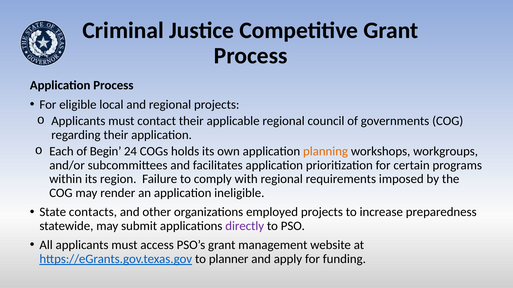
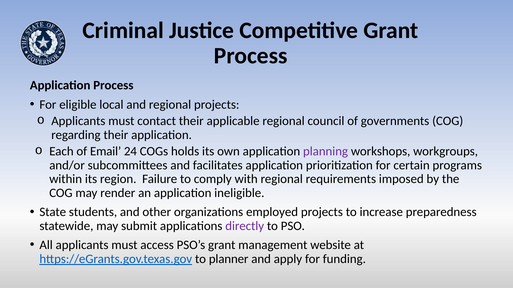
Begin: Begin -> Email (106, 152)
planning colour: orange -> purple (326, 152)
contacts: contacts -> students (93, 212)
